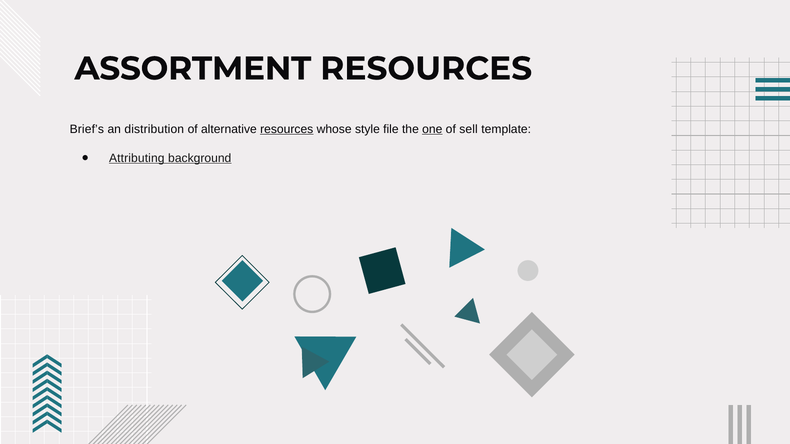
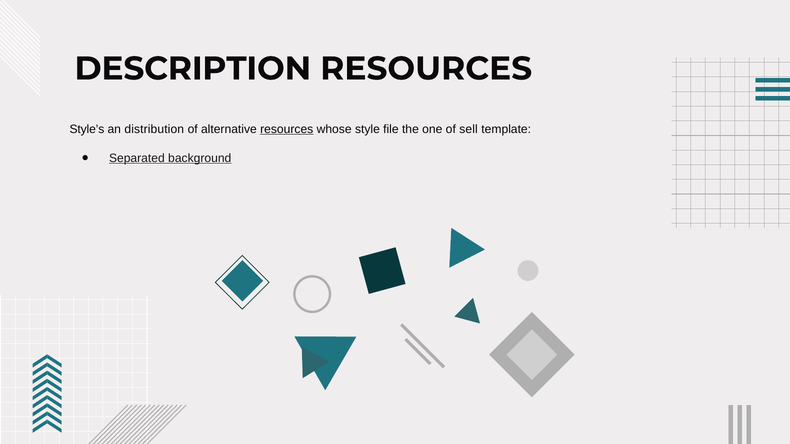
ASSORTMENT: ASSORTMENT -> DESCRIPTION (193, 69)
Brief’s: Brief’s -> Style’s (87, 129)
one underline: present -> none (432, 129)
Attributing: Attributing -> Separated (137, 158)
